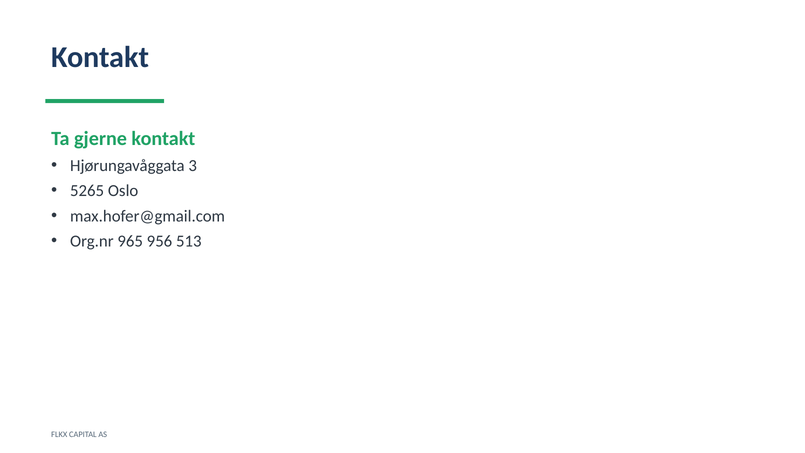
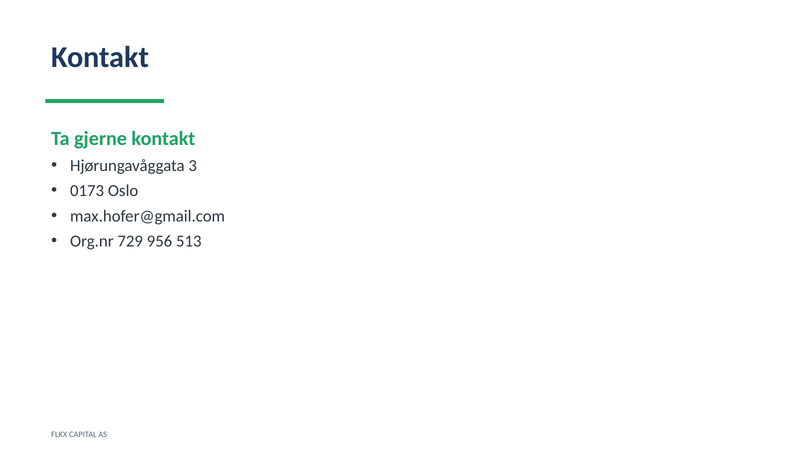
5265: 5265 -> 0173 (87, 191)
965: 965 -> 729 (130, 241)
